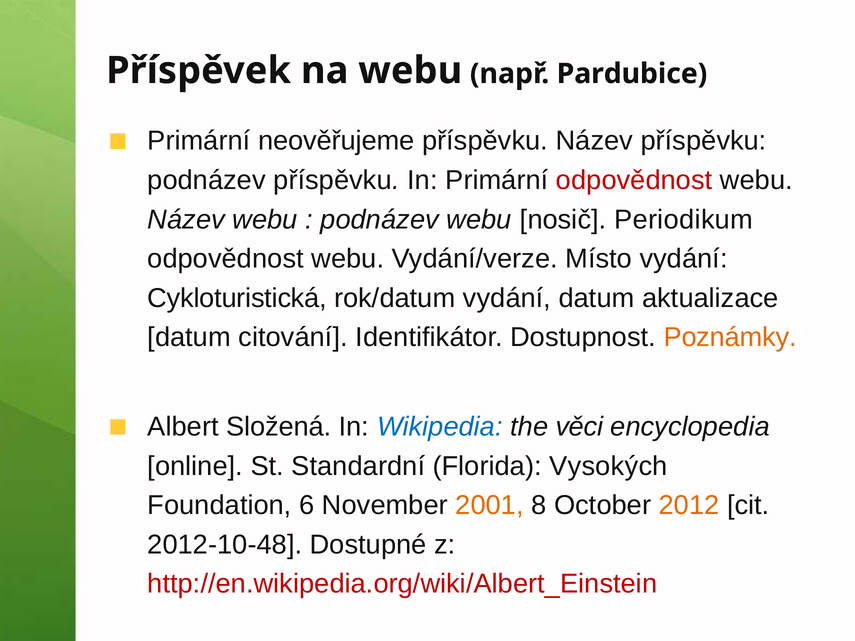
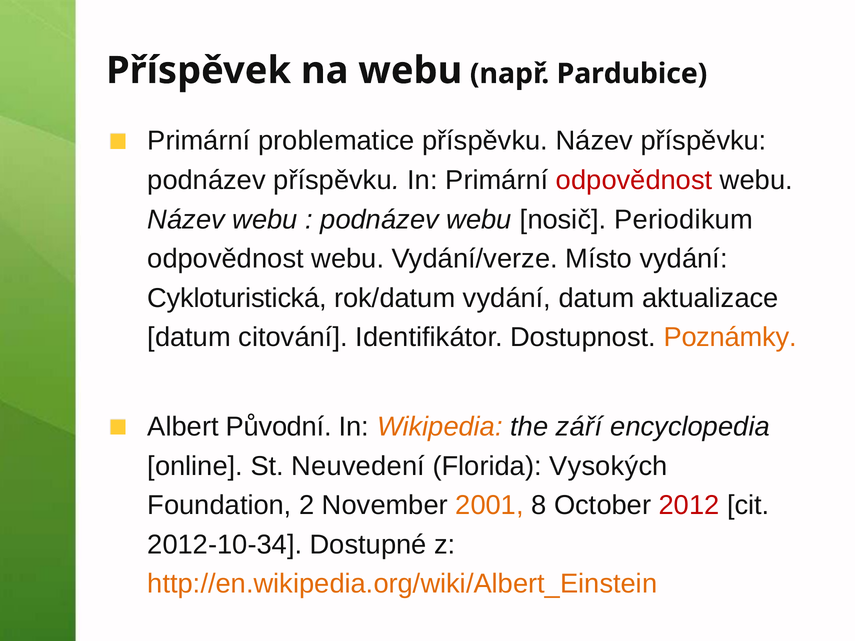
neověřujeme: neověřujeme -> problematice (336, 141)
Složená: Složená -> Původní (279, 427)
Wikipedia colour: blue -> orange (440, 427)
věci: věci -> září (579, 427)
Standardní: Standardní -> Neuvedení (358, 466)
6: 6 -> 2 (307, 505)
2012 colour: orange -> red (689, 505)
2012-10-48: 2012-10-48 -> 2012-10-34 (225, 545)
http://en.wikipedia.org/wiki/Albert_Einstein colour: red -> orange (402, 584)
